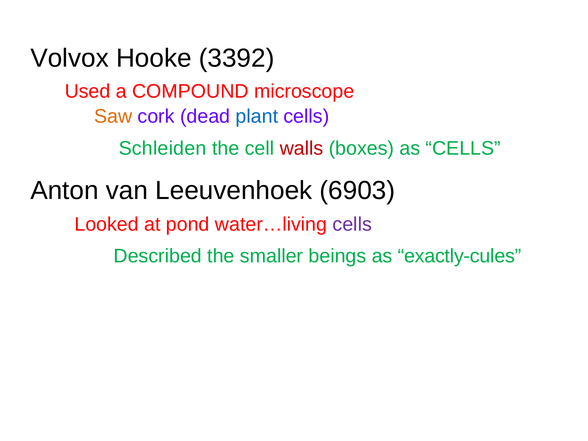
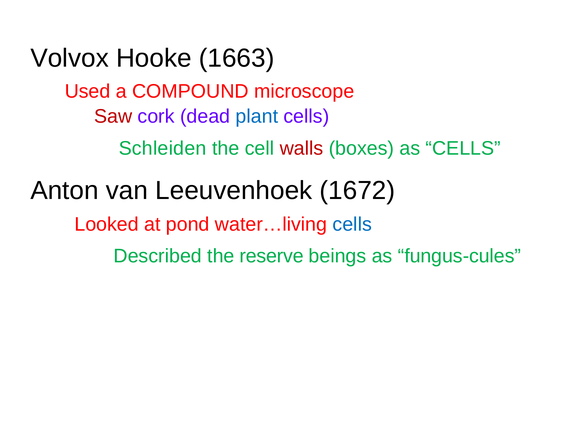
3392: 3392 -> 1663 (237, 58)
Saw colour: orange -> red (113, 116)
6903: 6903 -> 1672 (357, 190)
cells colour: purple -> blue (352, 224)
smaller: smaller -> reserve (272, 256)
exactly-cules: exactly-cules -> fungus-cules (459, 256)
